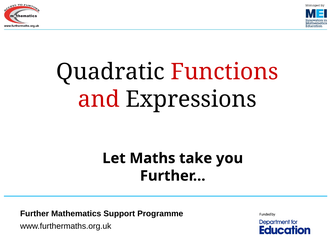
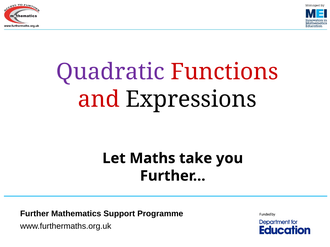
Quadratic colour: black -> purple (110, 72)
